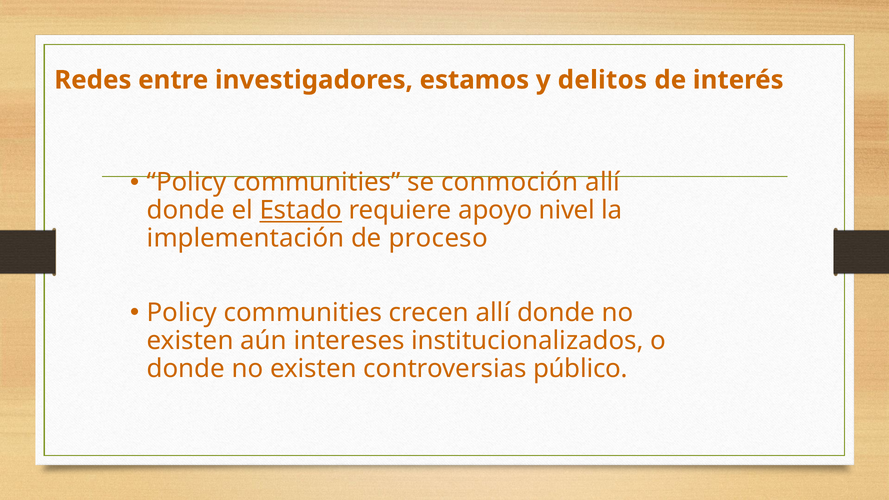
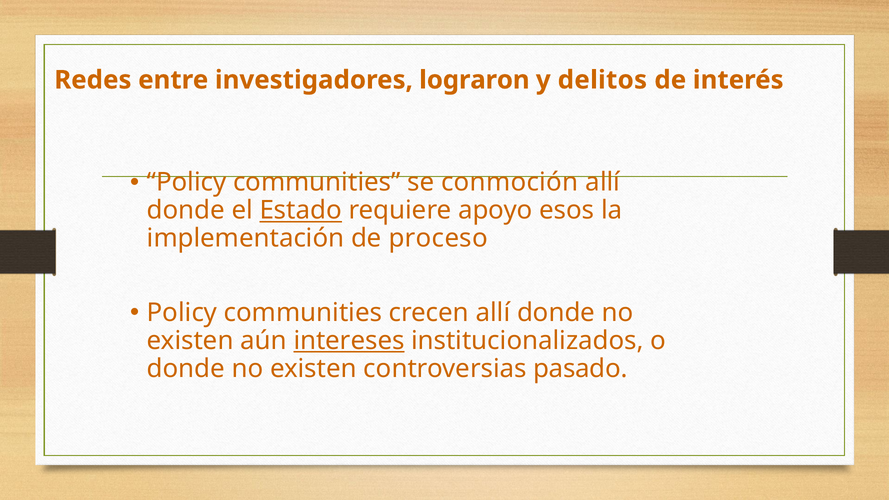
estamos: estamos -> lograron (474, 80)
nivel: nivel -> esos (567, 210)
intereses underline: none -> present (349, 341)
público: público -> pasado (580, 369)
